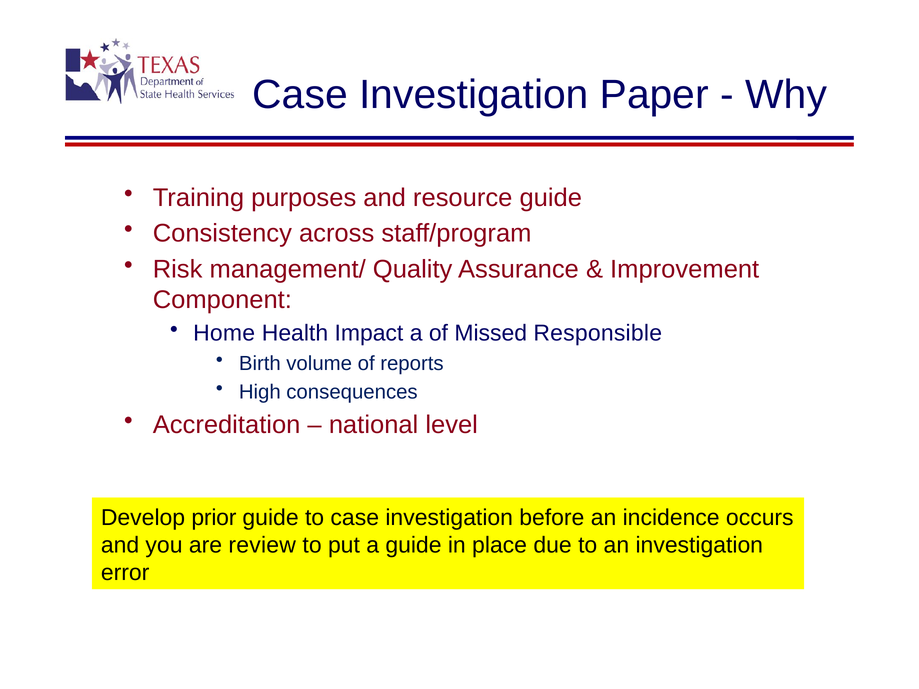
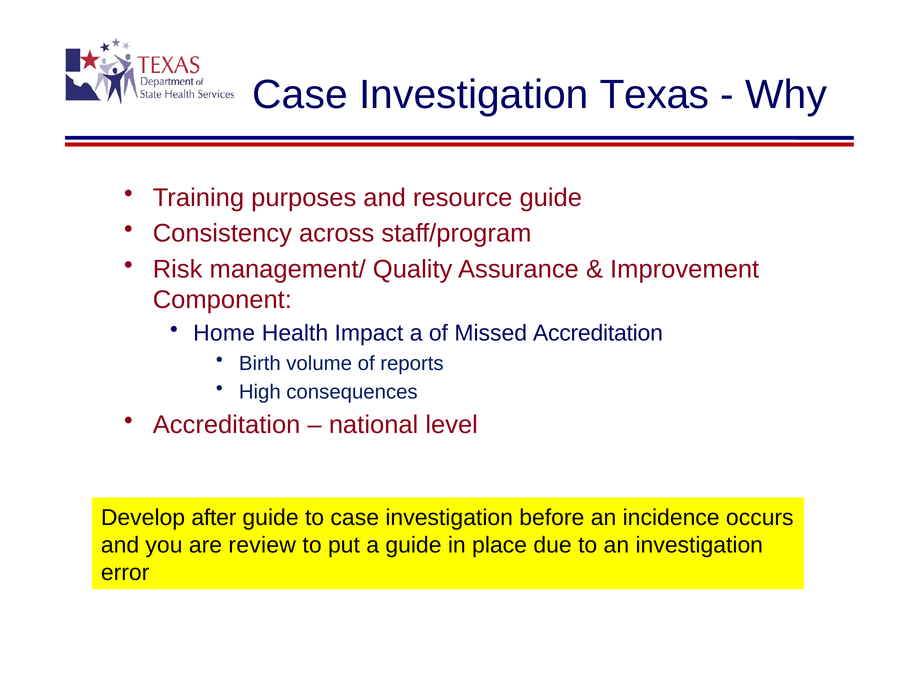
Paper: Paper -> Texas (655, 95)
Missed Responsible: Responsible -> Accreditation (598, 333)
prior: prior -> after (214, 518)
